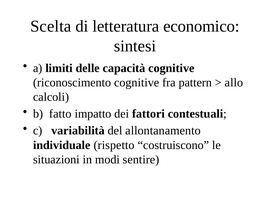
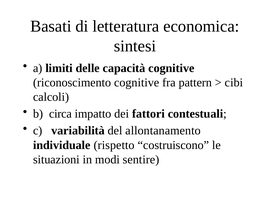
Scelta: Scelta -> Basati (51, 26)
economico: economico -> economica (201, 26)
allo: allo -> cibi (234, 82)
fatto: fatto -> circa (60, 114)
